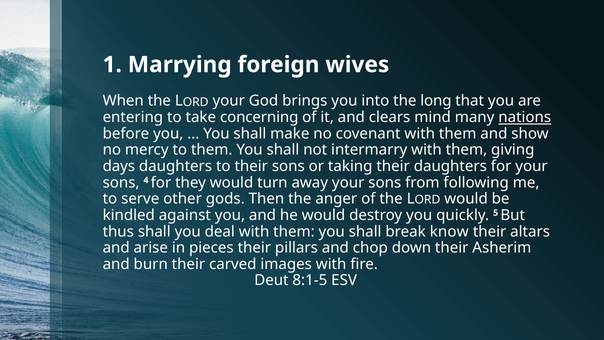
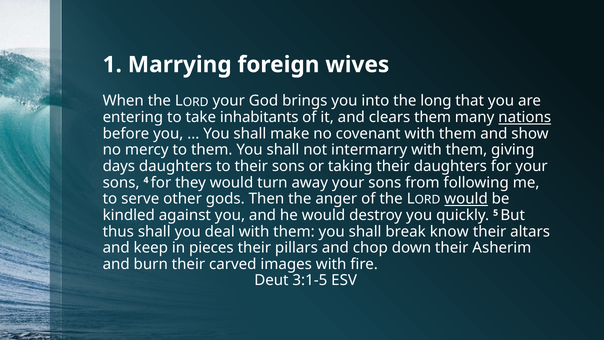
concerning: concerning -> inhabitants (259, 117)
clears mind: mind -> them (433, 117)
would underline: none -> present (466, 199)
arise: arise -> keep (151, 248)
8:1-5: 8:1-5 -> 3:1-5 (310, 280)
